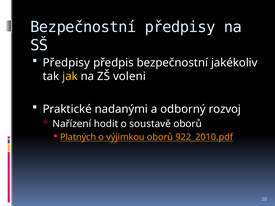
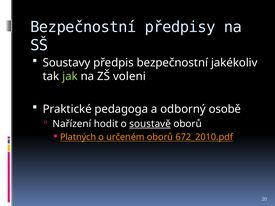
Předpisy: Předpisy -> Soustavy (66, 63)
jak colour: yellow -> light green (70, 76)
nadanými: nadanými -> pedagoga (121, 109)
rozvoj: rozvoj -> osobě (225, 109)
soustavě underline: none -> present (150, 124)
výjimkou: výjimkou -> určeném (125, 137)
922_2010.pdf: 922_2010.pdf -> 672_2010.pdf (204, 137)
